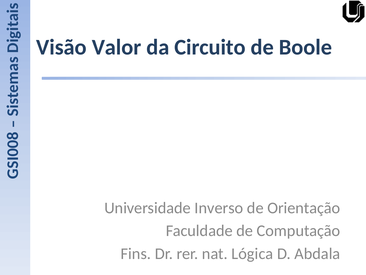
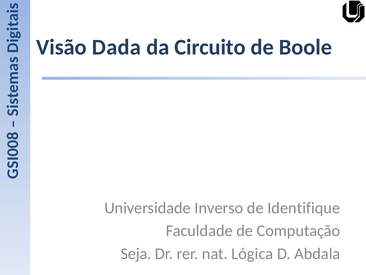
Valor: Valor -> Dada (116, 47)
Orientação: Orientação -> Identifique (304, 208)
Fins: Fins -> Seja (136, 253)
